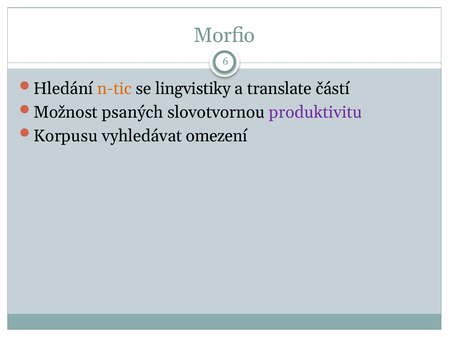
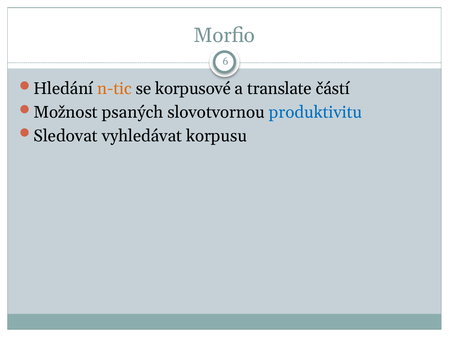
lingvistiky: lingvistiky -> korpusové (193, 88)
produktivitu colour: purple -> blue (316, 112)
Korpusu: Korpusu -> Sledovat (66, 136)
omezení: omezení -> korpusu (217, 136)
